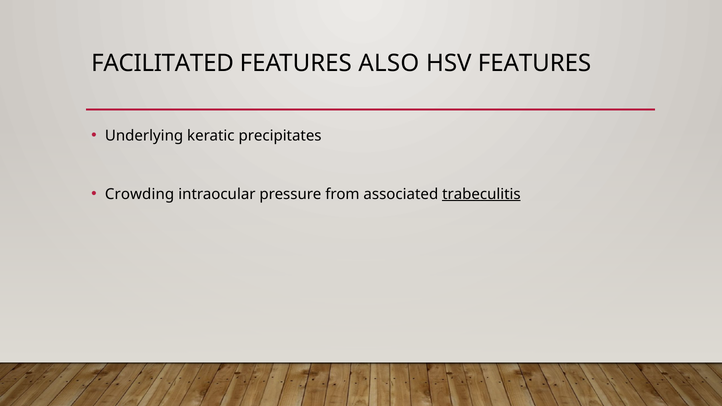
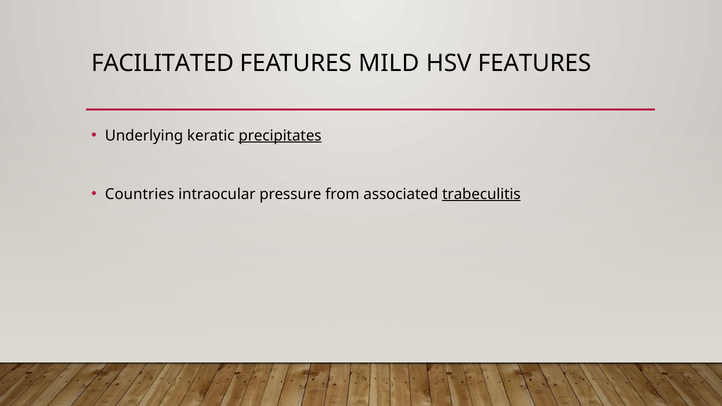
ALSO: ALSO -> MILD (389, 63)
precipitates underline: none -> present (280, 136)
Crowding: Crowding -> Countries (140, 194)
